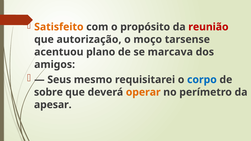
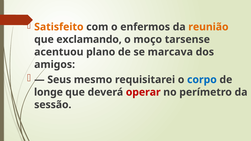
propósito: propósito -> enfermos (145, 27)
reunião colour: red -> orange (208, 27)
autorização: autorização -> exclamando (89, 39)
sobre: sobre -> longe (48, 92)
operar colour: orange -> red (143, 92)
apesar: apesar -> sessão (53, 105)
